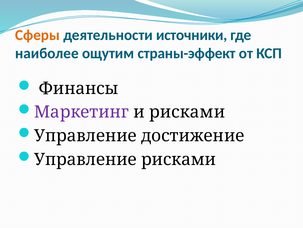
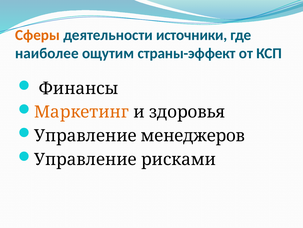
Маркетинг colour: purple -> orange (82, 112)
и рисками: рисками -> здоровья (187, 112)
достижение: достижение -> менеджеров (193, 135)
